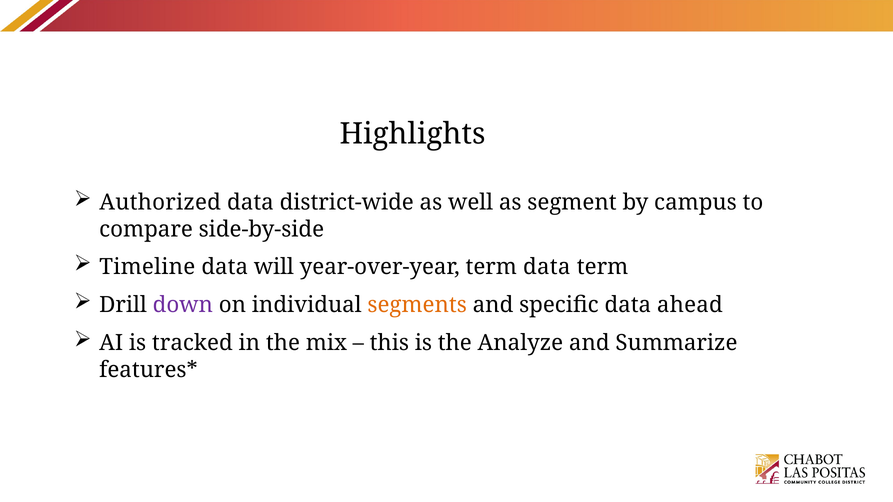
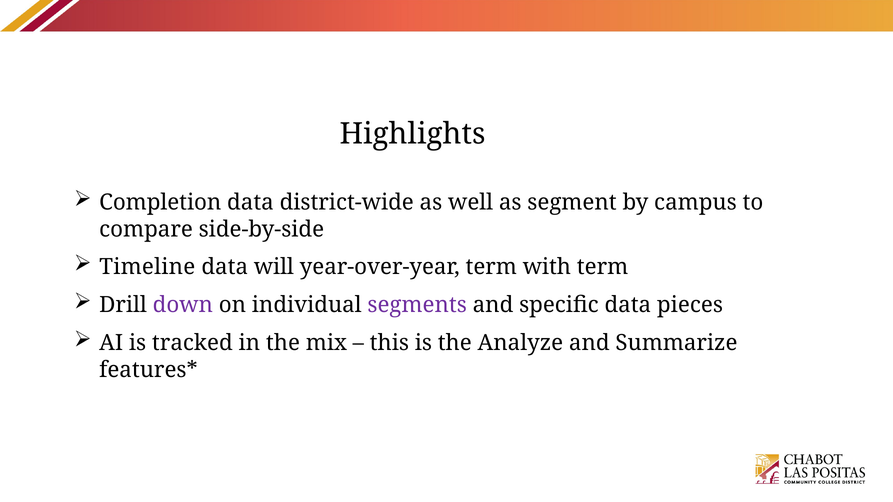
Authorized: Authorized -> Completion (160, 202)
term data: data -> with (547, 267)
segments colour: orange -> purple (417, 305)
ahead: ahead -> pieces (690, 305)
